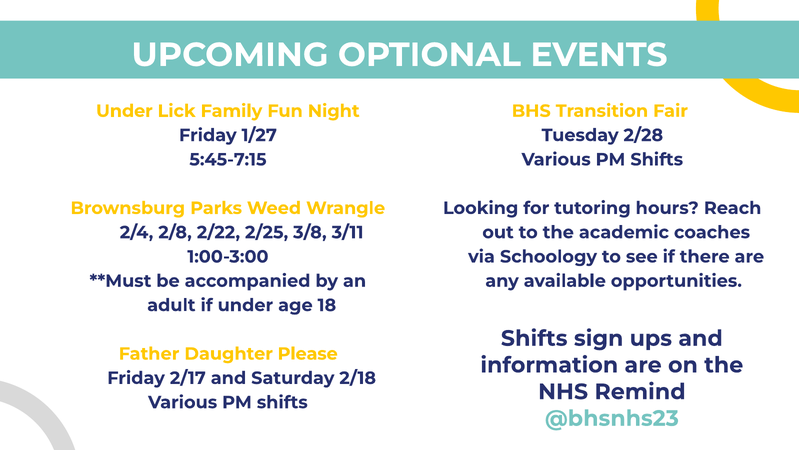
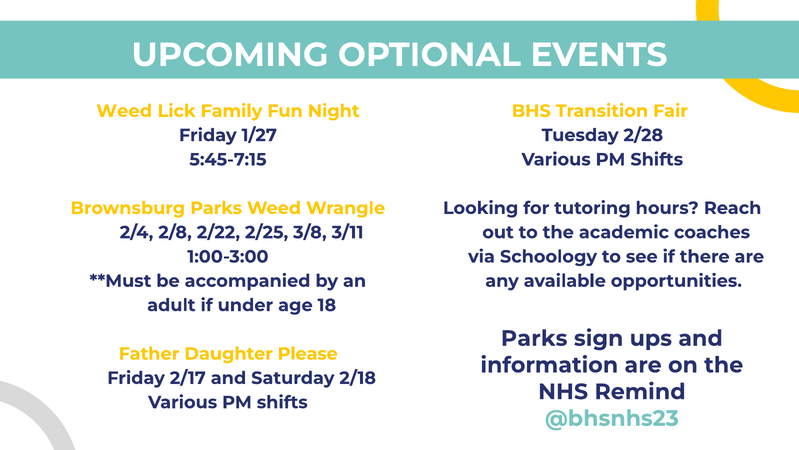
Under: Under -> Weed (124, 111)
Shifts: Shifts -> Parks (534, 338)
